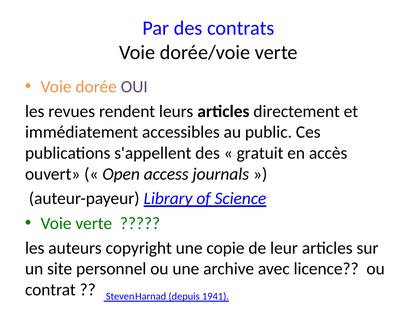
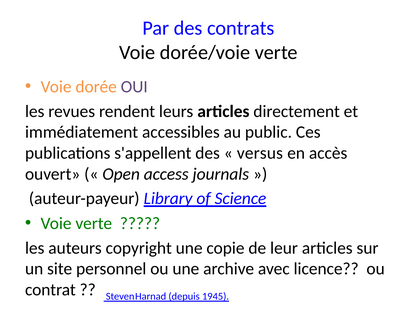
gratuit: gratuit -> versus (260, 153)
1941: 1941 -> 1945 (216, 296)
